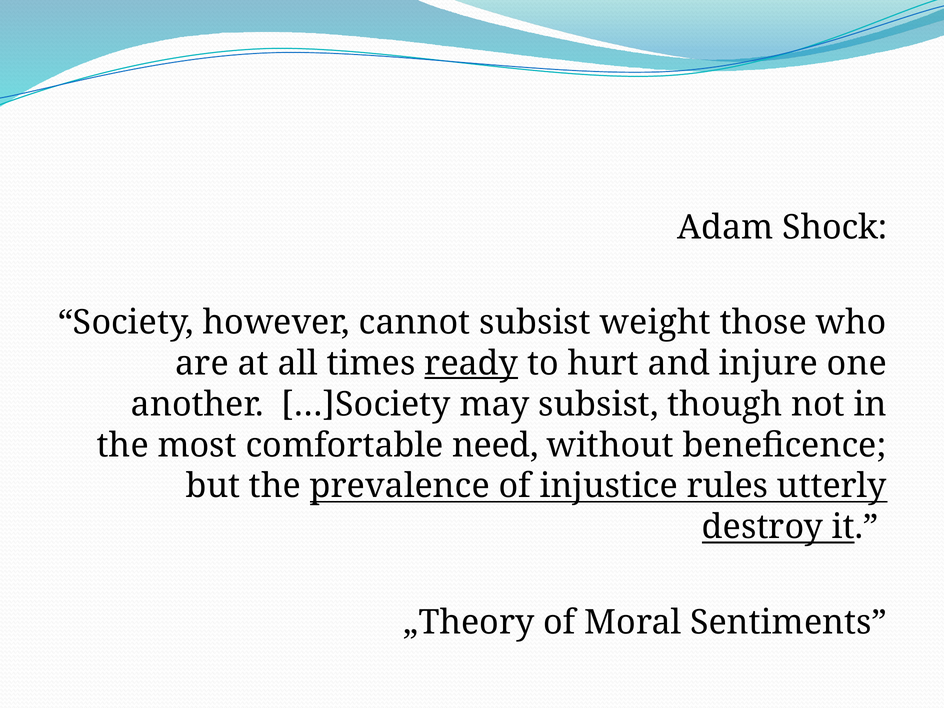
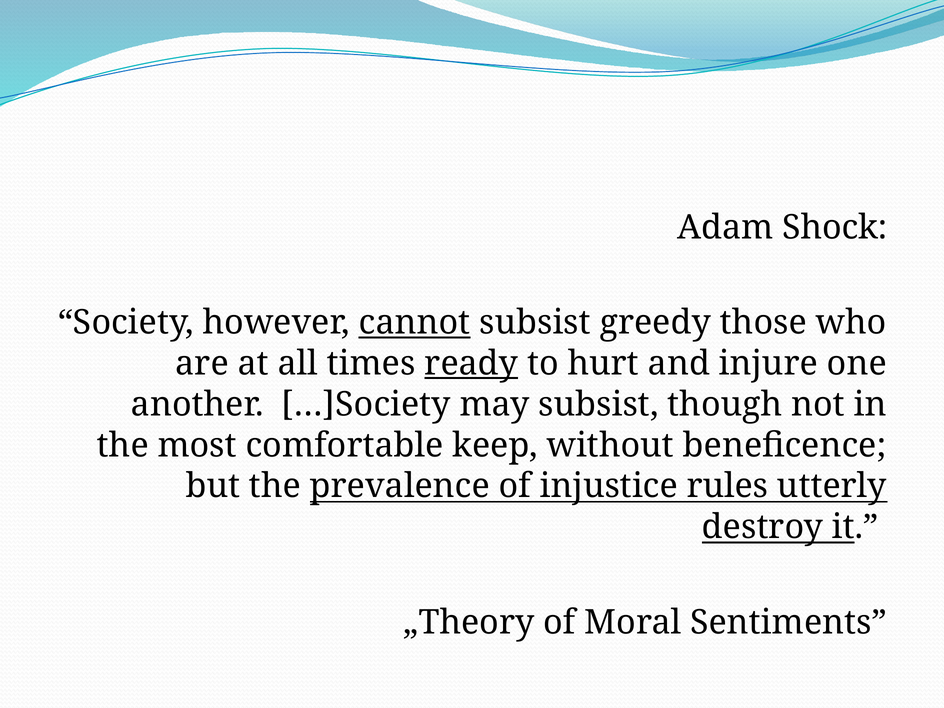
cannot underline: none -> present (415, 323)
weight: weight -> greedy (655, 323)
need: need -> keep (495, 445)
